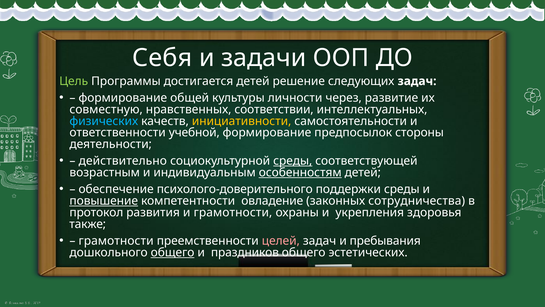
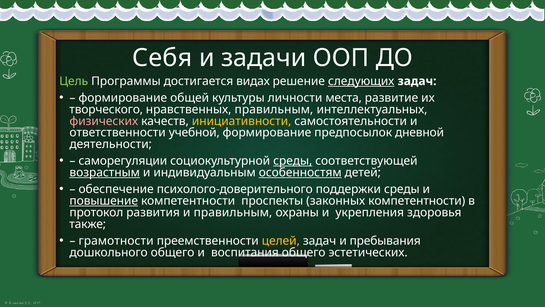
достигается детей: детей -> видах (253, 81)
следующих underline: none -> present (361, 81)
через: через -> места (344, 98)
совместную: совместную -> творческого (106, 109)
нравственных соответствии: соответствии -> правильным (274, 109)
физических colour: light blue -> pink (104, 121)
стороны: стороны -> дневной (420, 132)
действительно: действительно -> саморегуляции (123, 161)
возрастным underline: none -> present (105, 172)
овладение: овладение -> проспекты (272, 201)
законных сотрудничества: сотрудничества -> компетентности (417, 201)
и грамотности: грамотности -> правильным (233, 212)
целей colour: pink -> yellow (281, 240)
общего underline: present -> none (173, 252)
праздников: праздников -> воспитания (245, 252)
